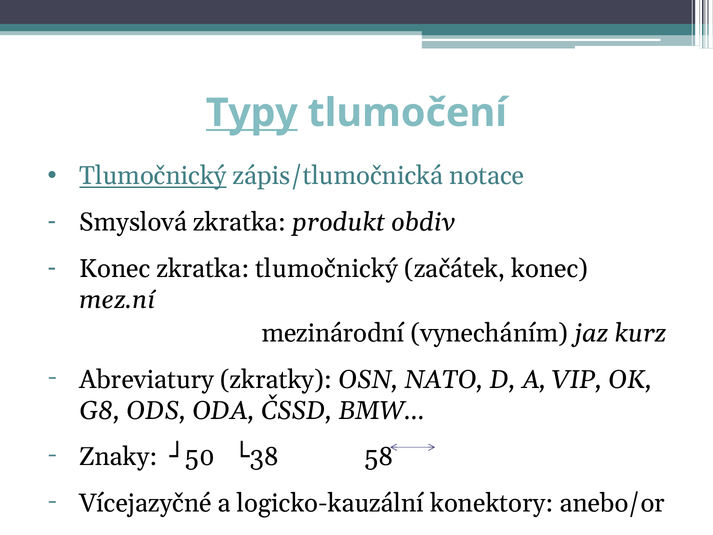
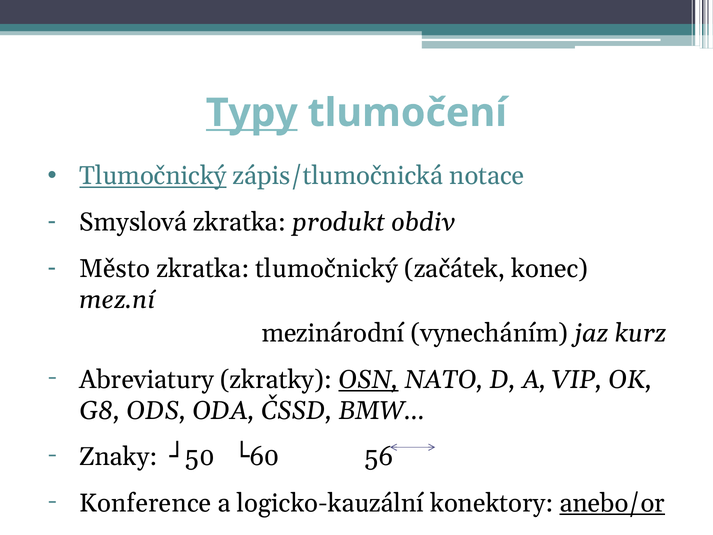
Konec: Konec -> Město (115, 269)
OSN underline: none -> present (368, 380)
38: 38 -> 60 (265, 457)
58: 58 -> 56 (379, 457)
Vícejazyčné: Vícejazyčné -> Konference (145, 503)
anebo/or underline: none -> present (612, 503)
